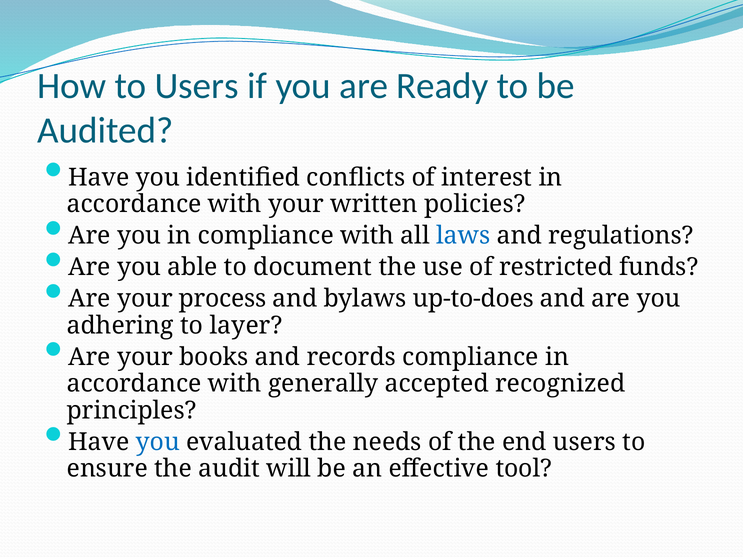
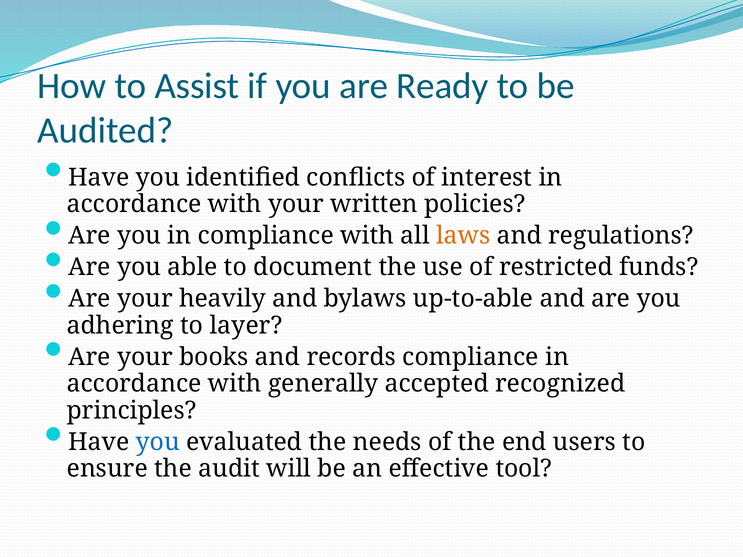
to Users: Users -> Assist (197, 86)
laws colour: blue -> orange (463, 236)
process: process -> heavily (222, 299)
up-to-does: up-to-does -> up-to-able (473, 299)
